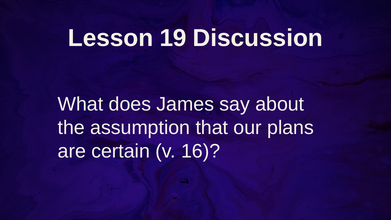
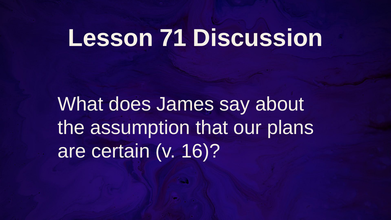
19: 19 -> 71 (173, 38)
